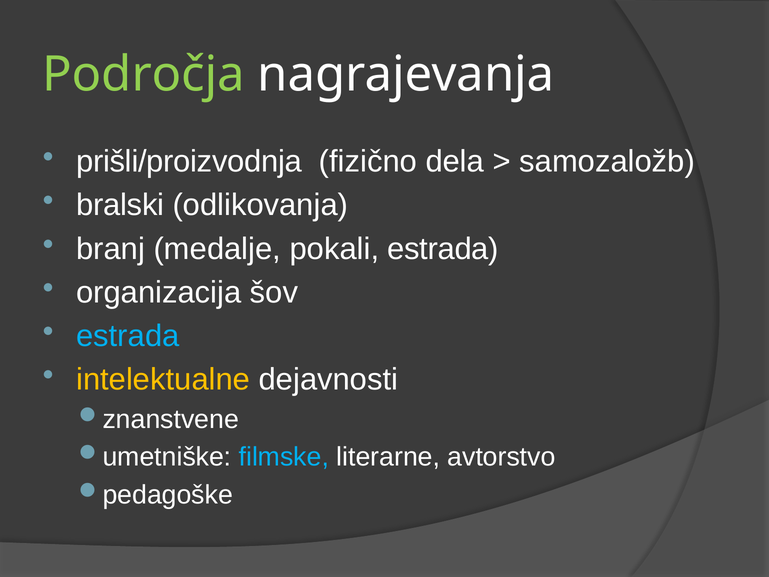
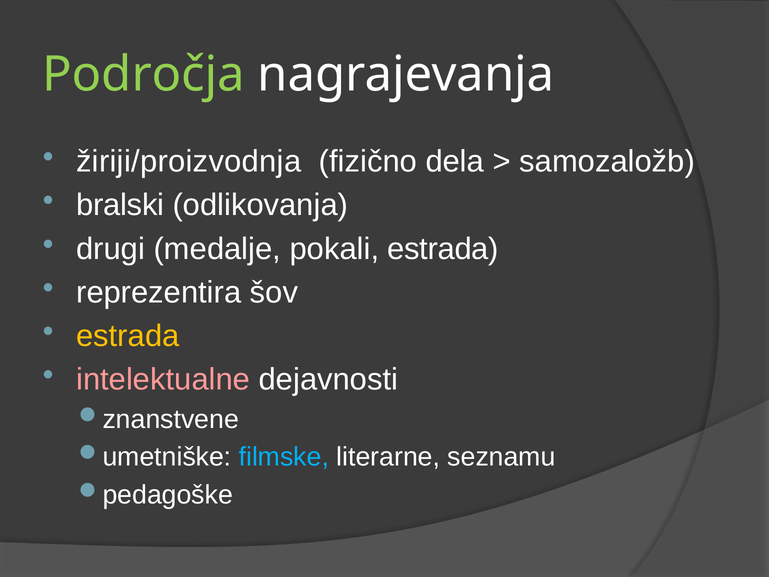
prišli/proizvodnja: prišli/proizvodnja -> žiriji/proizvodnja (189, 162)
branj: branj -> drugi (111, 249)
organizacija: organizacija -> reprezentira (159, 292)
estrada colour: light blue -> yellow (128, 336)
intelektualne colour: yellow -> pink (163, 379)
avtorstvo: avtorstvo -> seznamu (501, 457)
